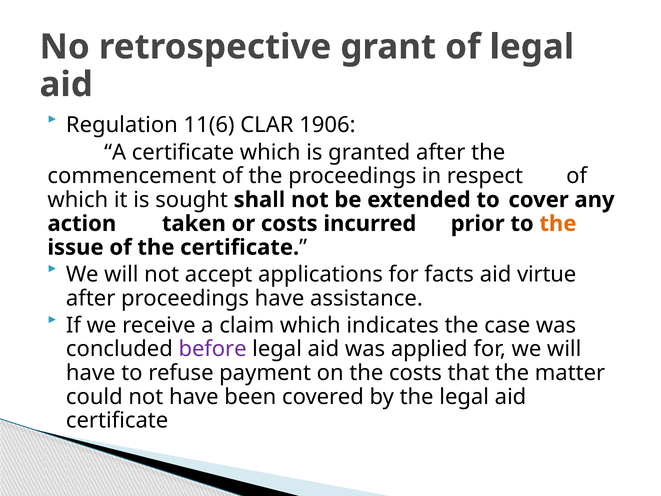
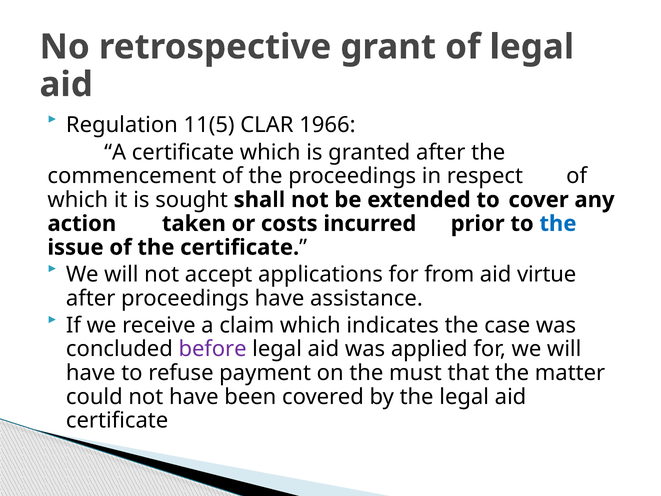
11(6: 11(6 -> 11(5 (209, 125)
1906: 1906 -> 1966 (327, 125)
the colour: orange -> blue (558, 224)
facts: facts -> from (449, 274)
the costs: costs -> must (415, 373)
